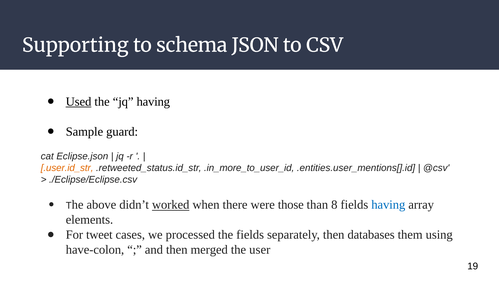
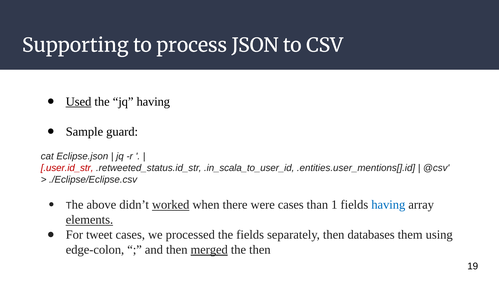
schema: schema -> process (192, 45)
.user.id_str colour: orange -> red (67, 168)
.in_more_to_user_id: .in_more_to_user_id -> .in_scala_to_user_id (249, 168)
were those: those -> cases (291, 205)
8: 8 -> 1 (334, 205)
elements underline: none -> present (89, 220)
have-colon: have-colon -> edge-colon (95, 250)
merged underline: none -> present (209, 250)
the user: user -> then (260, 250)
